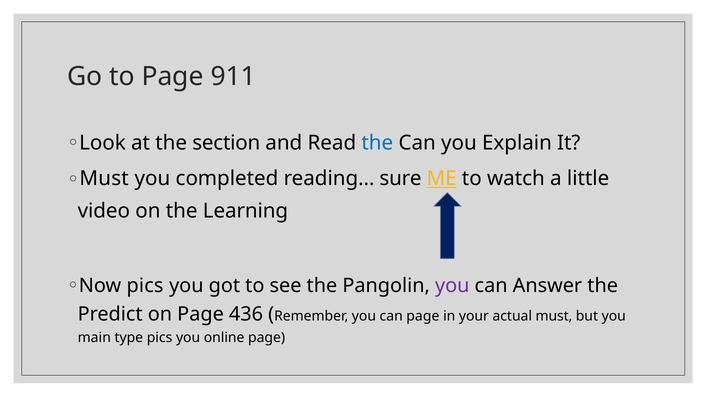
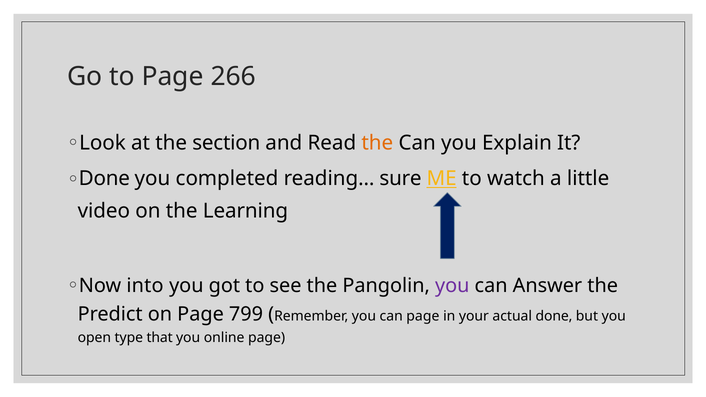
911: 911 -> 266 (233, 77)
the colour: blue -> orange (377, 143)
Must: Must -> Done (104, 178)
Now pics: pics -> into (145, 286)
436: 436 -> 799 (246, 314)
actual must: must -> done (554, 316)
main: main -> open (94, 337)
type pics: pics -> that (160, 337)
